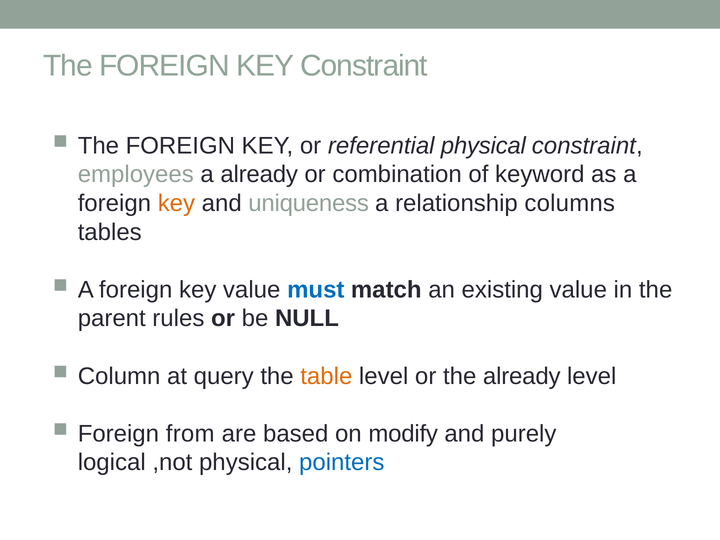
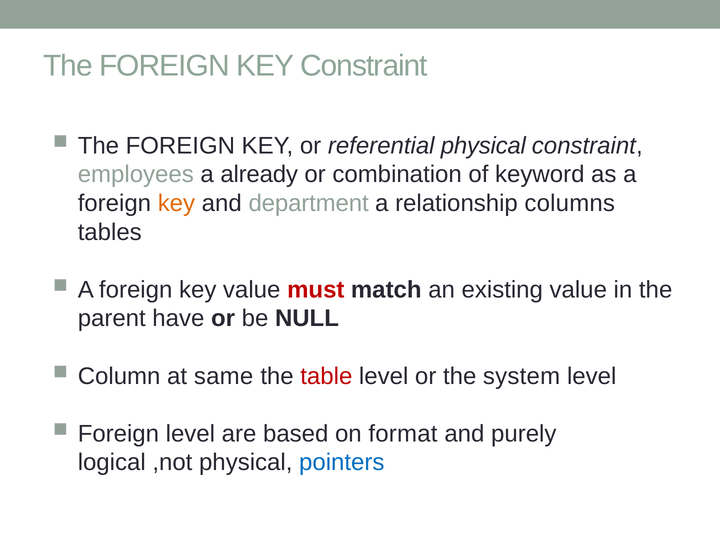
uniqueness: uniqueness -> department (309, 203)
must colour: blue -> red (316, 290)
rules: rules -> have (178, 318)
query: query -> same (224, 376)
table colour: orange -> red (326, 376)
the already: already -> system (522, 376)
Foreign from: from -> level (190, 434)
modify: modify -> format (403, 434)
